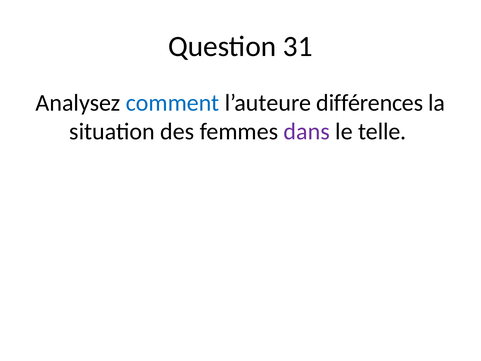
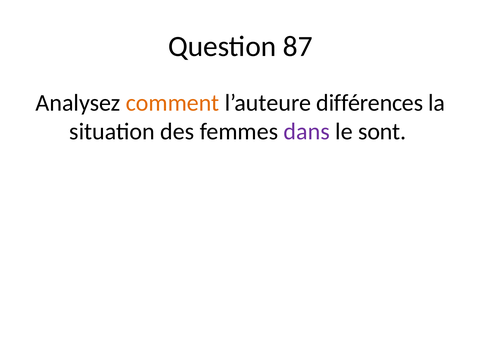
31: 31 -> 87 (298, 47)
comment colour: blue -> orange (173, 103)
telle: telle -> sont (382, 132)
